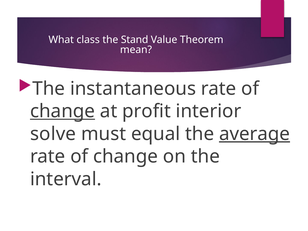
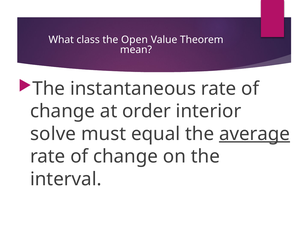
Stand: Stand -> Open (135, 40)
change underline: present -> none (63, 111)
profit: profit -> order (147, 111)
